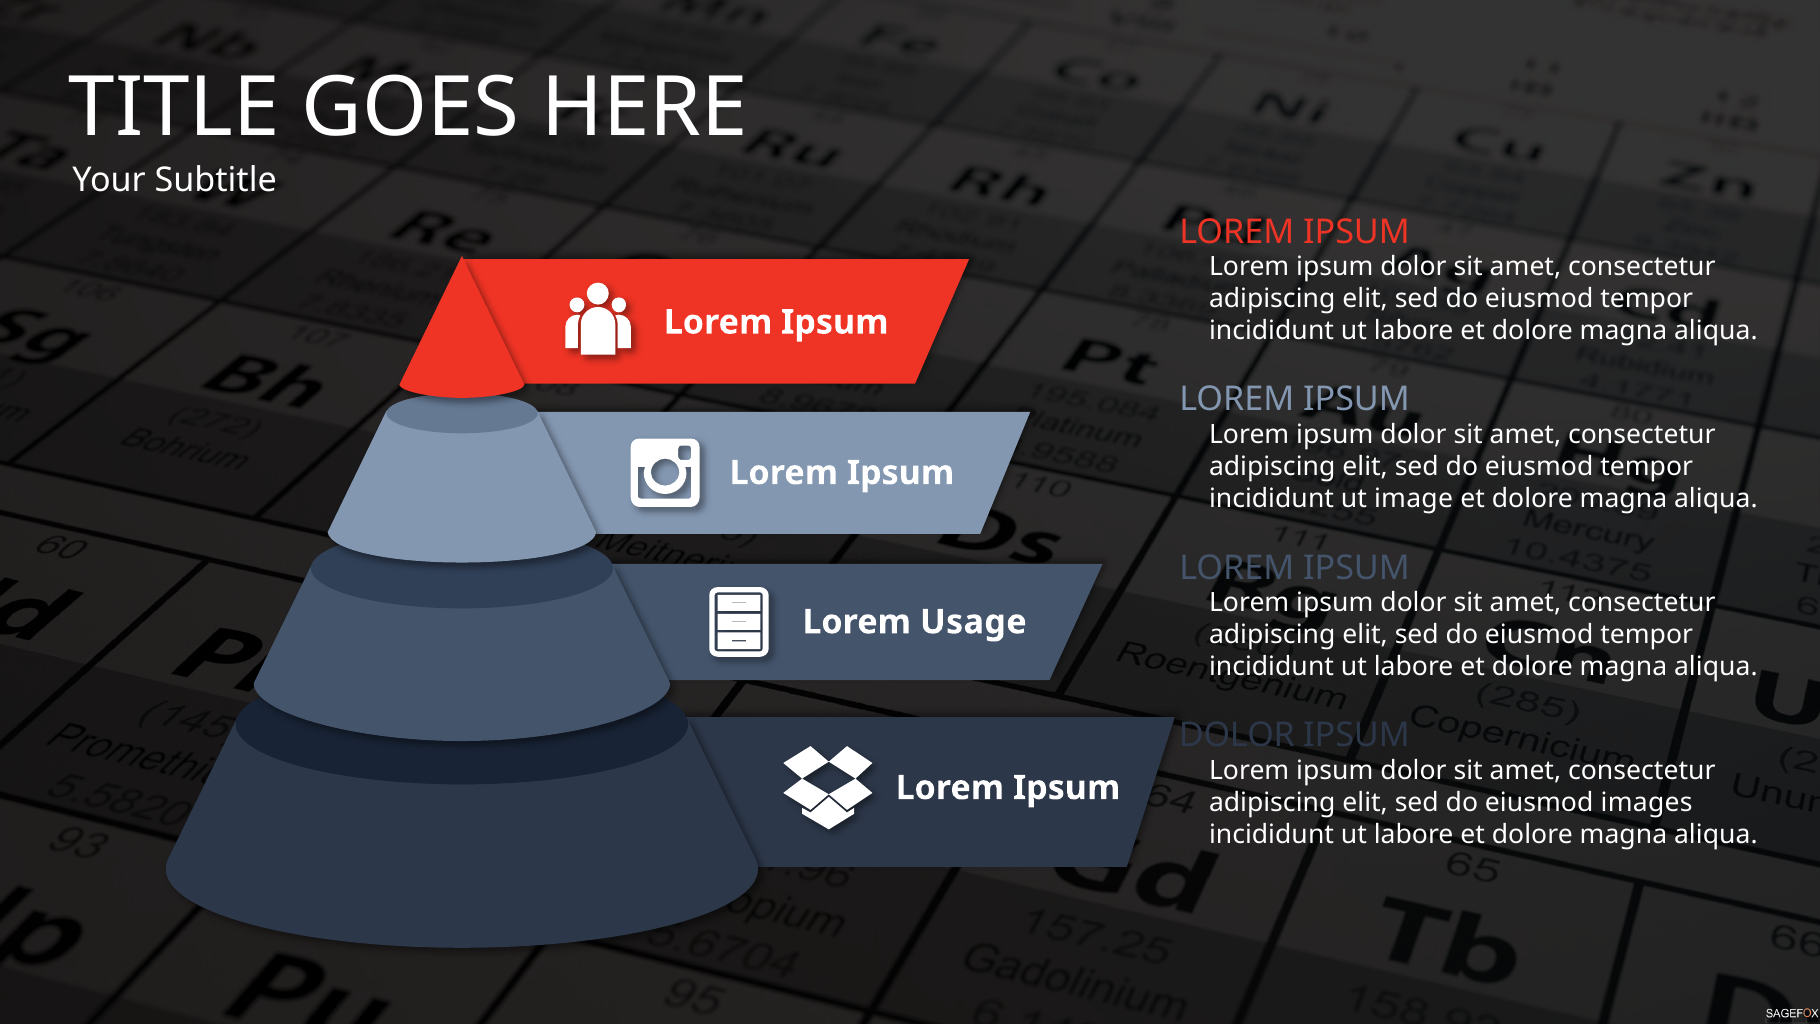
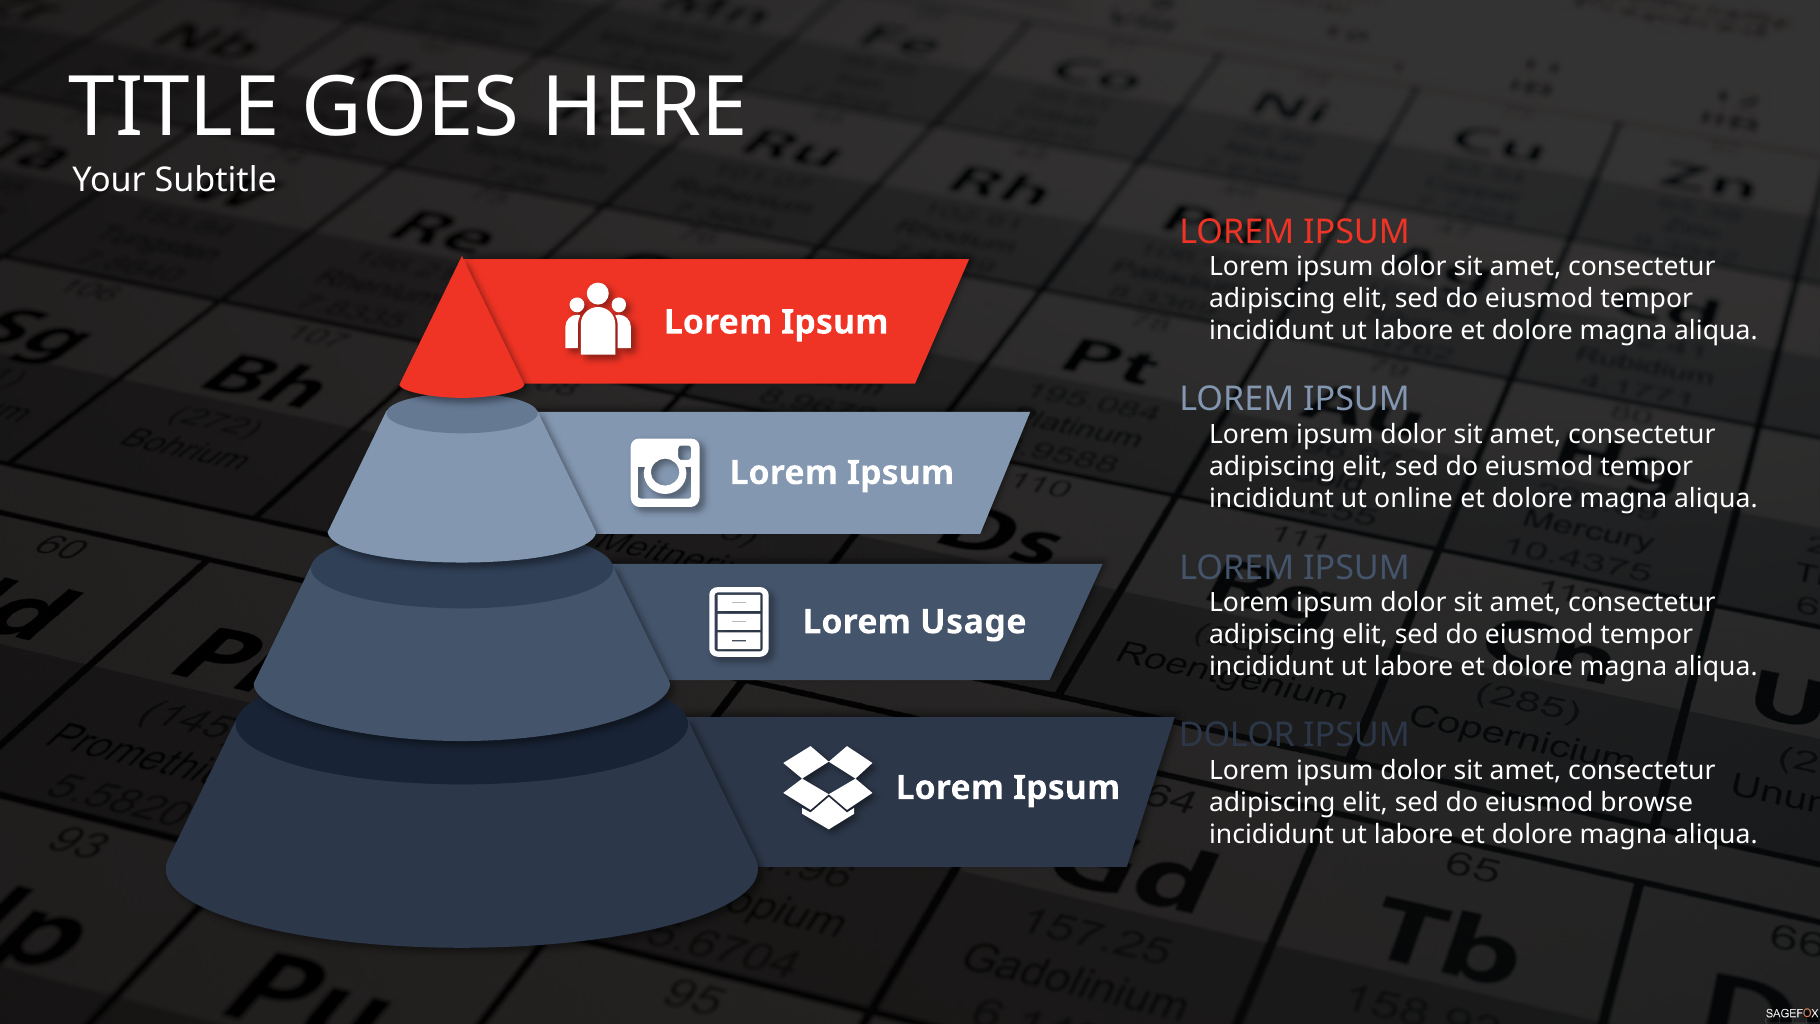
image: image -> online (1414, 498)
images: images -> browse (1647, 802)
